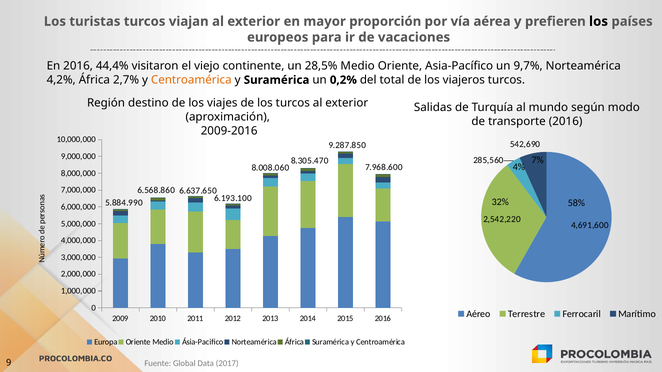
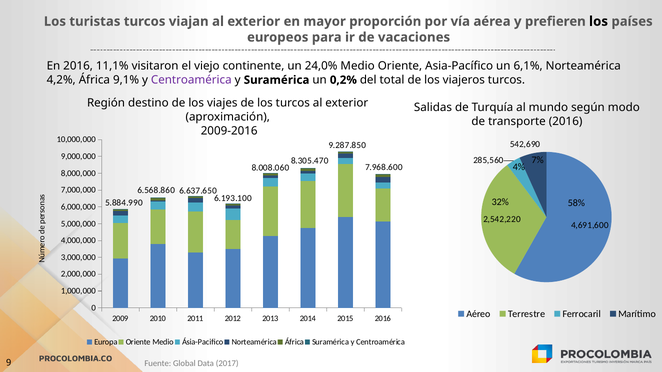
44,4%: 44,4% -> 11,1% (112, 66)
28,5%: 28,5% -> 24,0% (321, 66)
9,7%: 9,7% -> 6,1% (528, 66)
2,7%: 2,7% -> 9,1% (126, 80)
Centroamérica colour: orange -> purple (191, 80)
